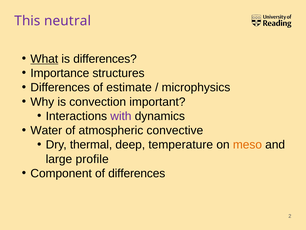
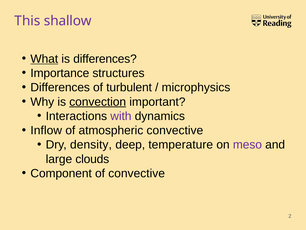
neutral: neutral -> shallow (68, 21)
estimate: estimate -> turbulent (129, 87)
convection underline: none -> present (98, 102)
Water: Water -> Inflow (46, 130)
thermal: thermal -> density (91, 144)
meso colour: orange -> purple (247, 144)
profile: profile -> clouds (92, 159)
of differences: differences -> convective (137, 173)
